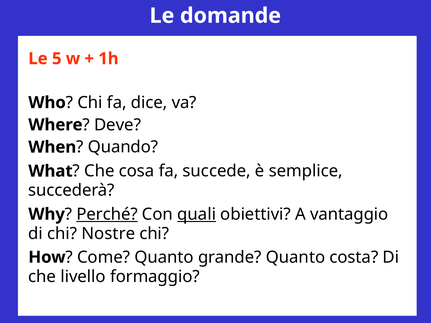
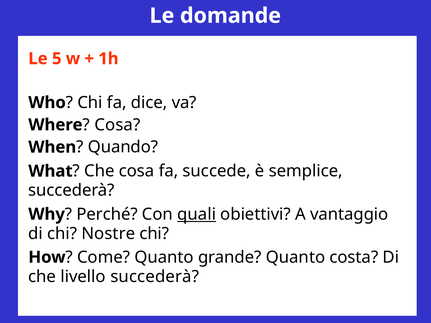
Deve: Deve -> Cosa (117, 125)
Perché underline: present -> none (107, 214)
livello formaggio: formaggio -> succederà (155, 277)
